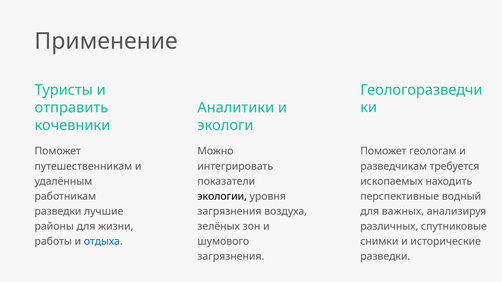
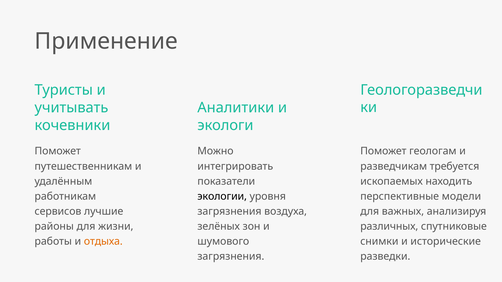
отправить: отправить -> учитывать (71, 108)
водный: водный -> модели (461, 197)
разведки: разведки -> сервисов (58, 212)
отдыха colour: blue -> orange (103, 242)
